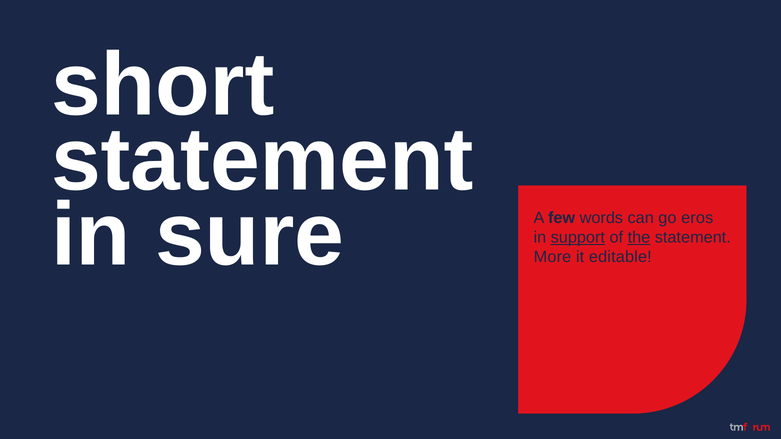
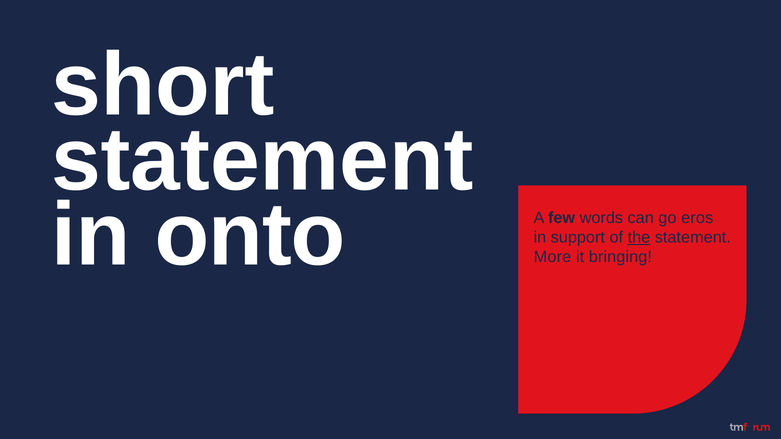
sure: sure -> onto (250, 236)
support underline: present -> none (578, 237)
editable: editable -> bringing (620, 257)
